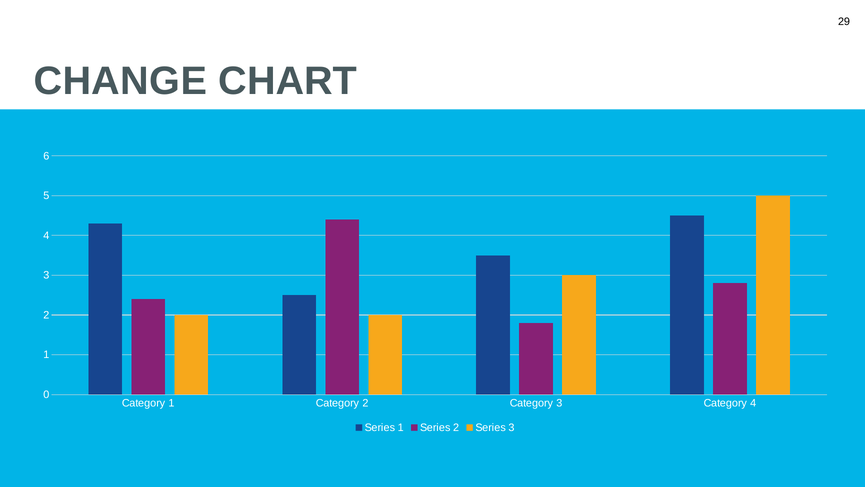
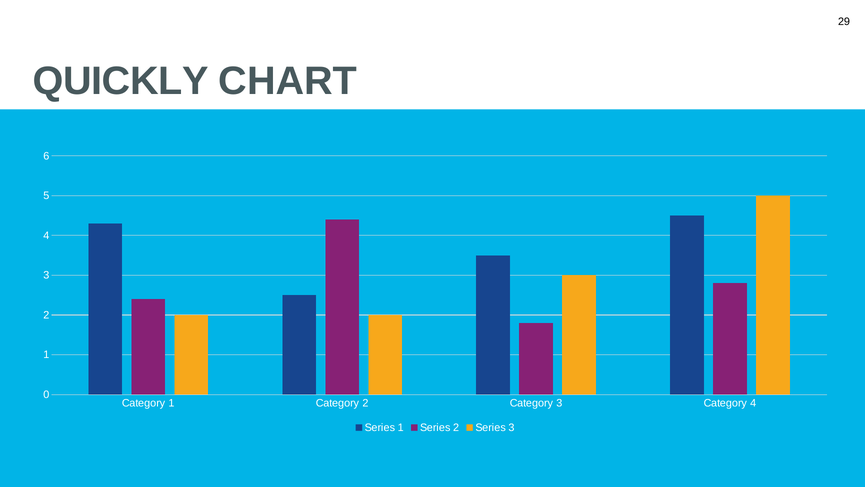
CHANGE: CHANGE -> QUICKLY (121, 81)
